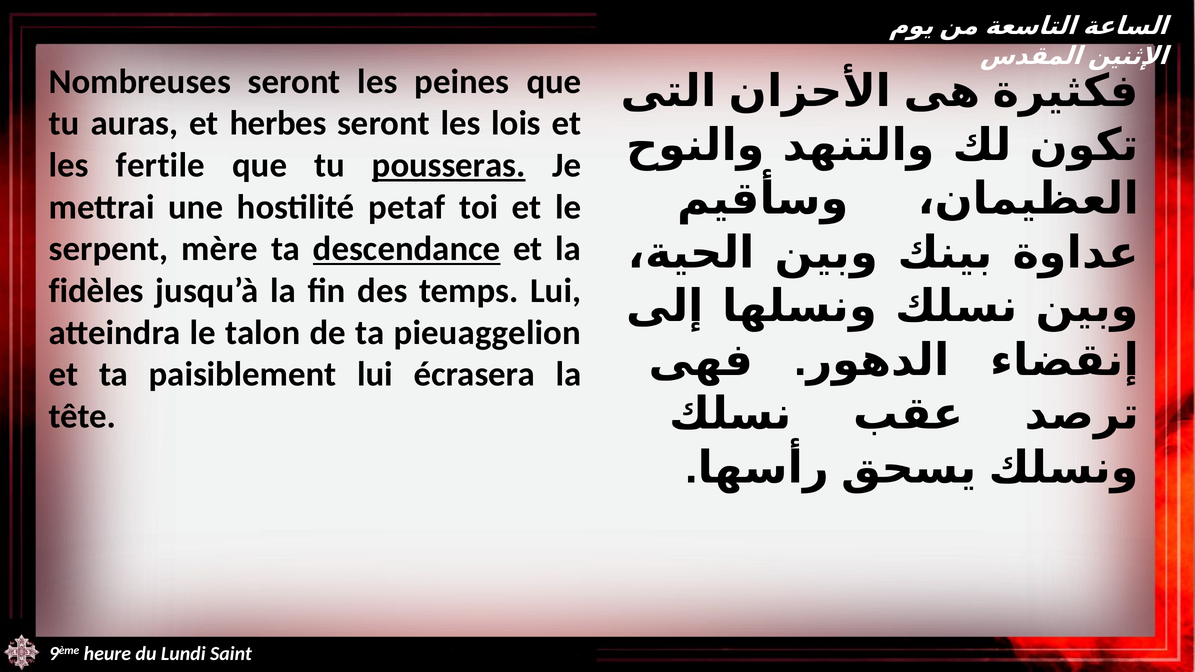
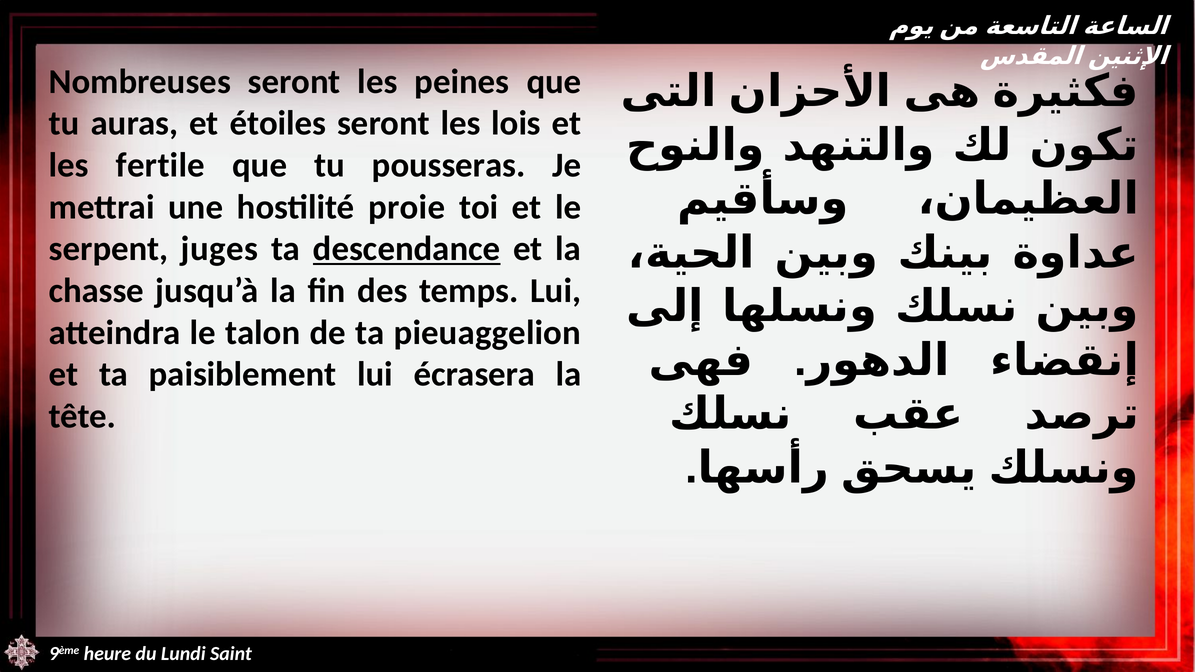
herbes: herbes -> étoiles (278, 123)
pousseras underline: present -> none (449, 165)
petaf: petaf -> proie (407, 207)
mère: mère -> juges (219, 249)
fidèles: fidèles -> chasse (96, 291)
